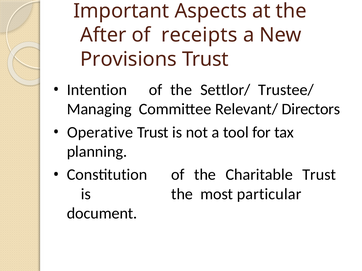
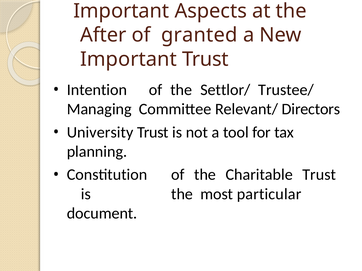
receipts: receipts -> granted (199, 35)
Provisions: Provisions -> Important (128, 59)
Operative: Operative -> University (100, 133)
